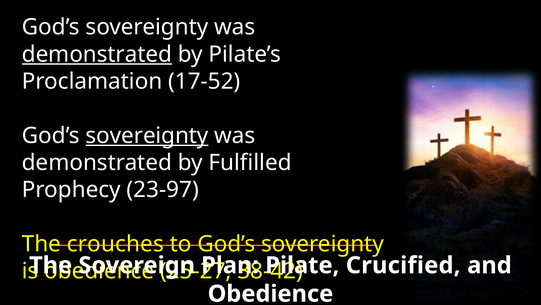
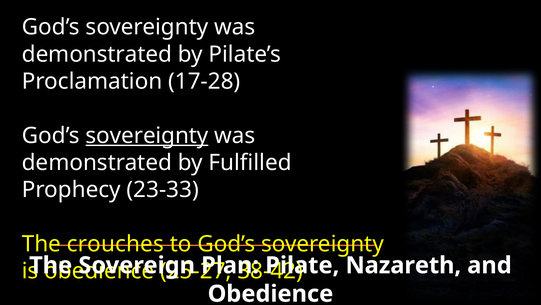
demonstrated underline: present -> none (97, 54)
17-52: 17-52 -> 17-28 (204, 81)
23-97: 23-97 -> 23-33 (163, 189)
Crucified: Crucified -> Nazareth (403, 265)
